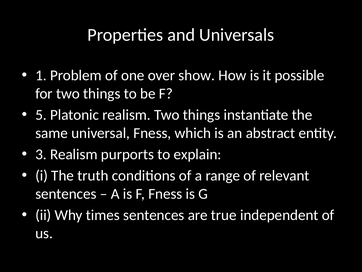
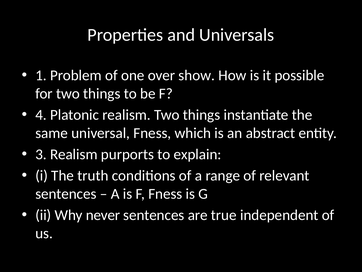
5: 5 -> 4 (41, 115)
times: times -> never (103, 215)
